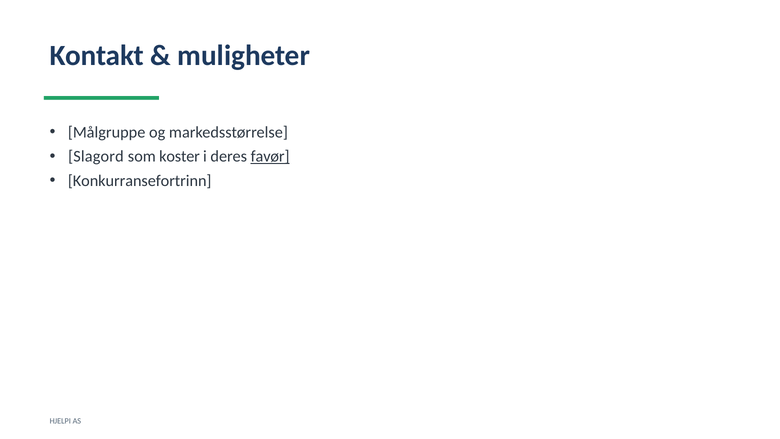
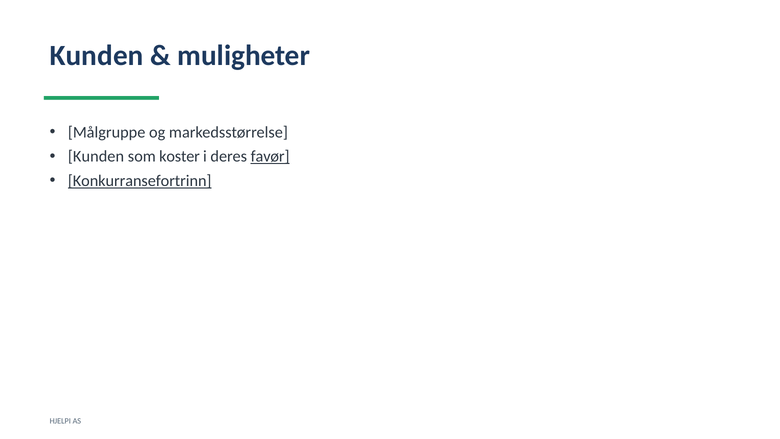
Kontakt: Kontakt -> Kunden (97, 56)
Slagord: Slagord -> Kunden (96, 156)
Konkurransefortrinn underline: none -> present (140, 181)
